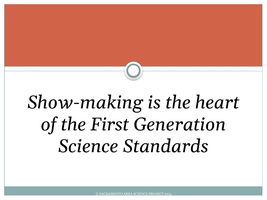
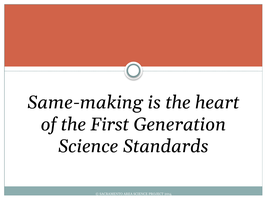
Show-making: Show-making -> Same-making (85, 103)
